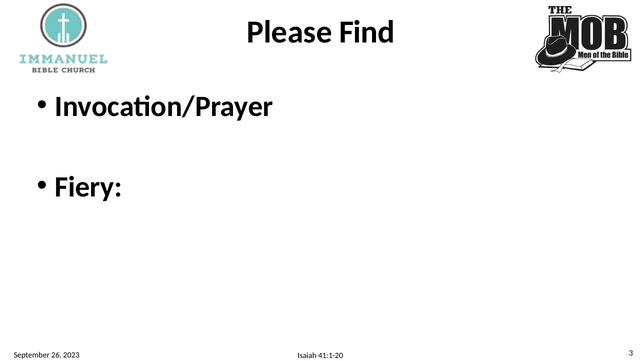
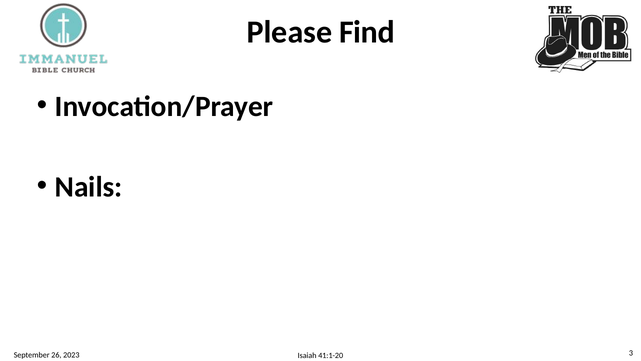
Fiery: Fiery -> Nails (89, 187)
